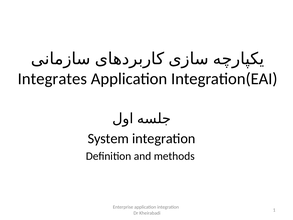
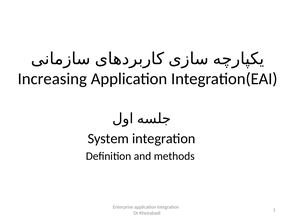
Integrates: Integrates -> Increasing (52, 79)
